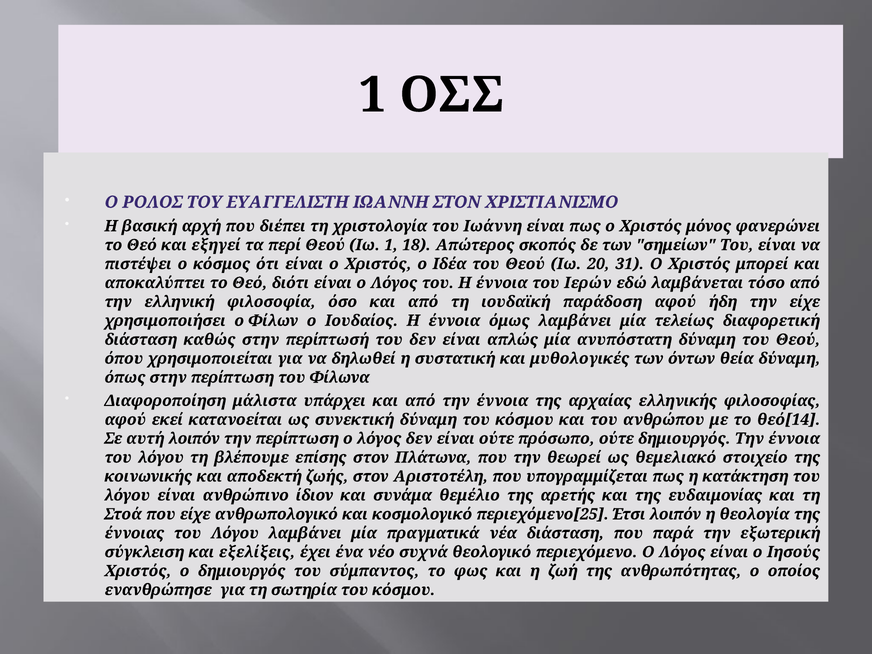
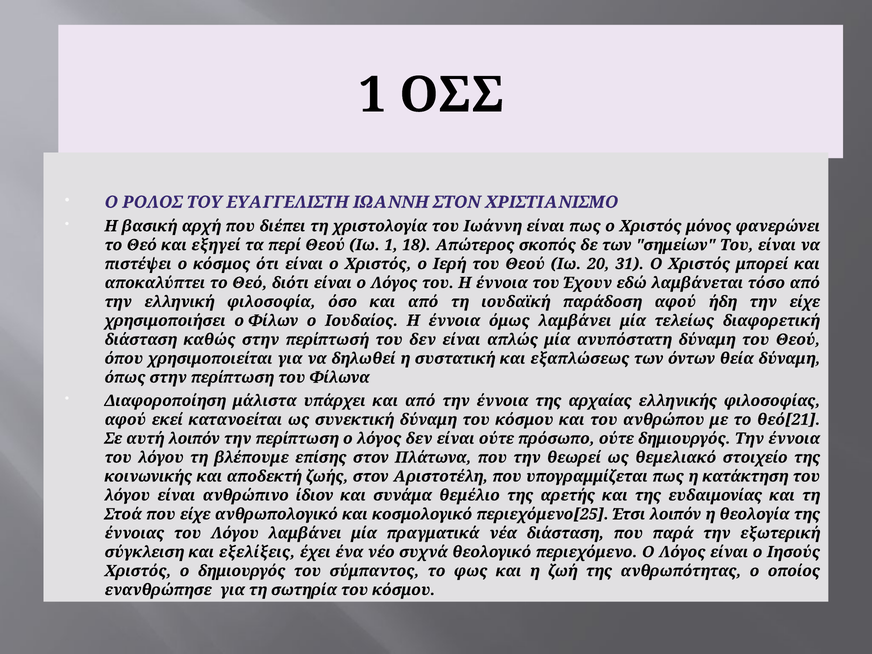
Ιδέα: Ιδέα -> Ιερή (450, 264)
Ιερών: Ιερών -> Έχουν (588, 283)
μυθολογικές: μυθολογικές -> εξαπλώσεως (580, 358)
θεό[14: θεό[14 -> θεό[21 (789, 420)
